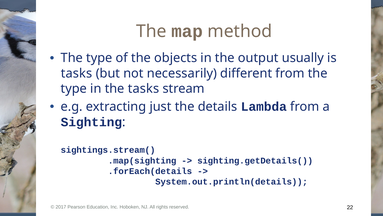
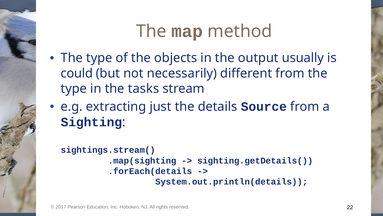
tasks: tasks -> could (77, 73)
Lambda: Lambda -> Source (264, 106)
